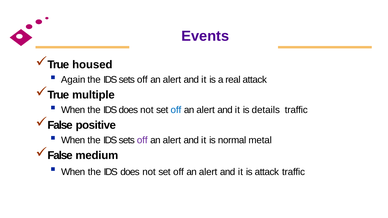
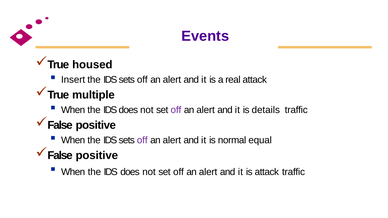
Again: Again -> Insert (73, 80)
off colour: blue -> purple (176, 110)
metal: metal -> equal (260, 140)
medium: medium -> positive (97, 156)
